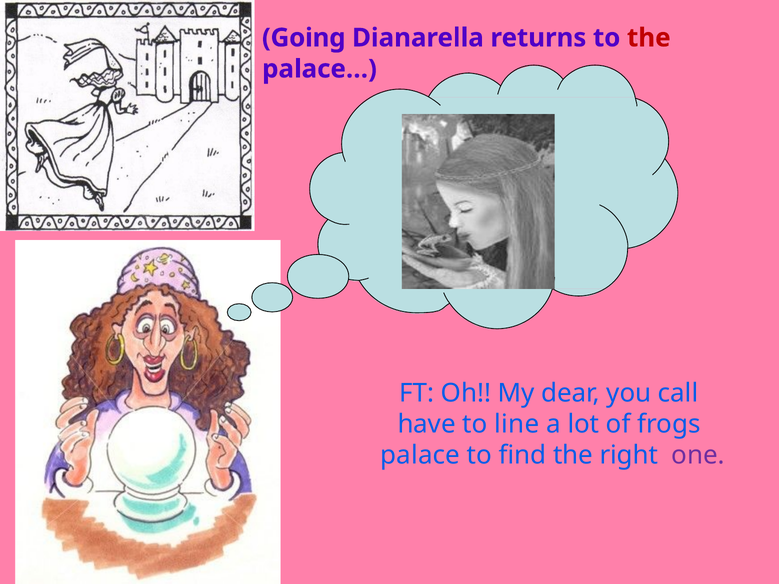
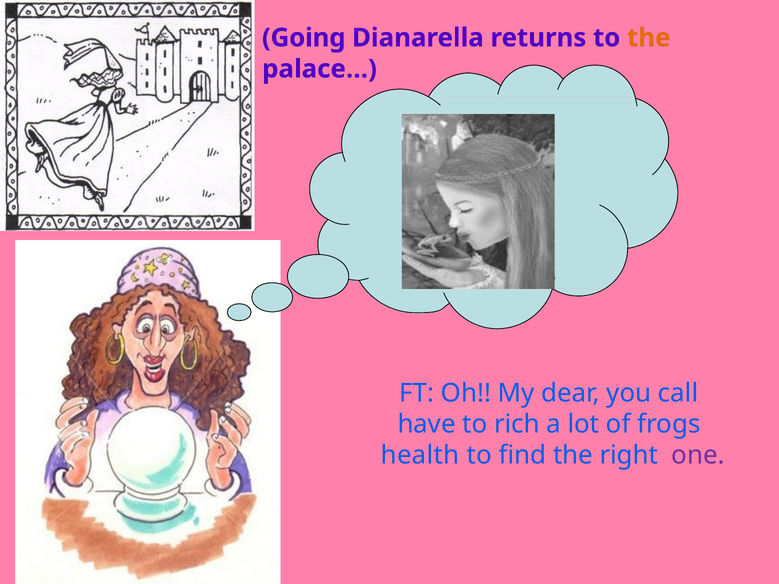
the colour: red -> orange (649, 38)
line: line -> rich (517, 424)
palace: palace -> health (420, 456)
